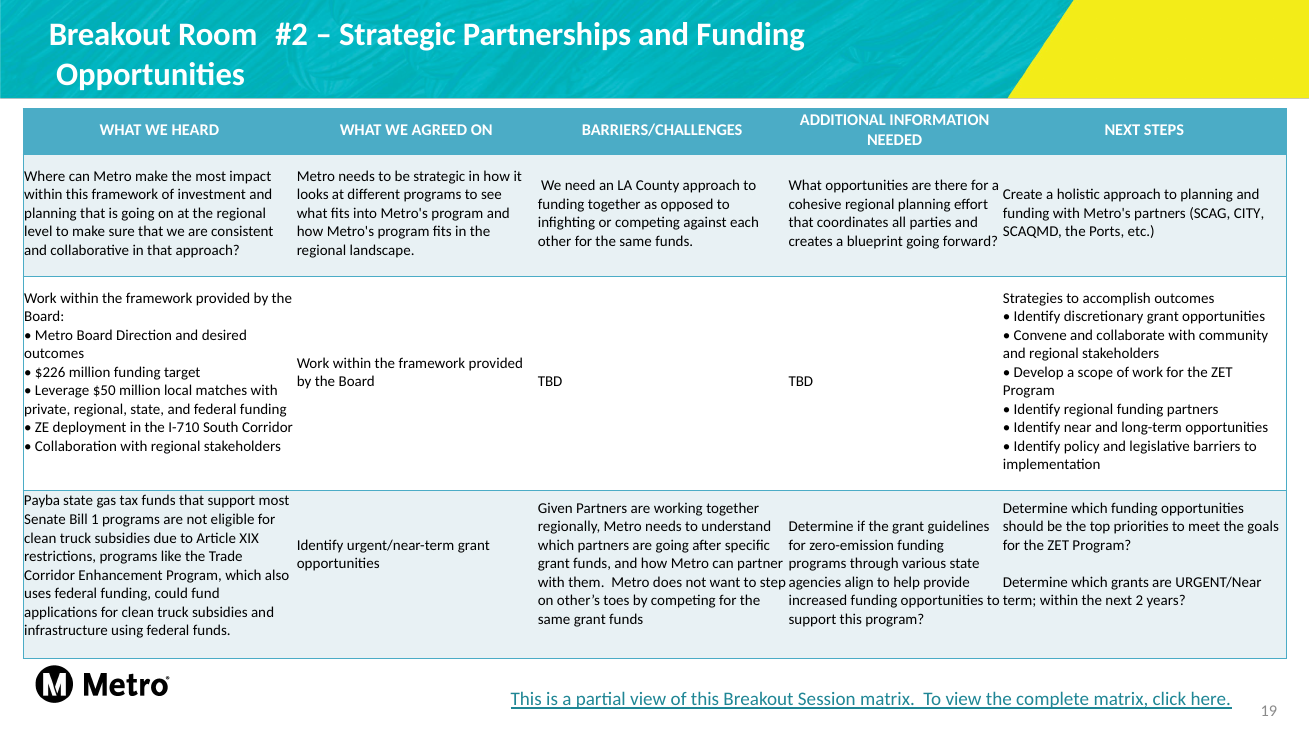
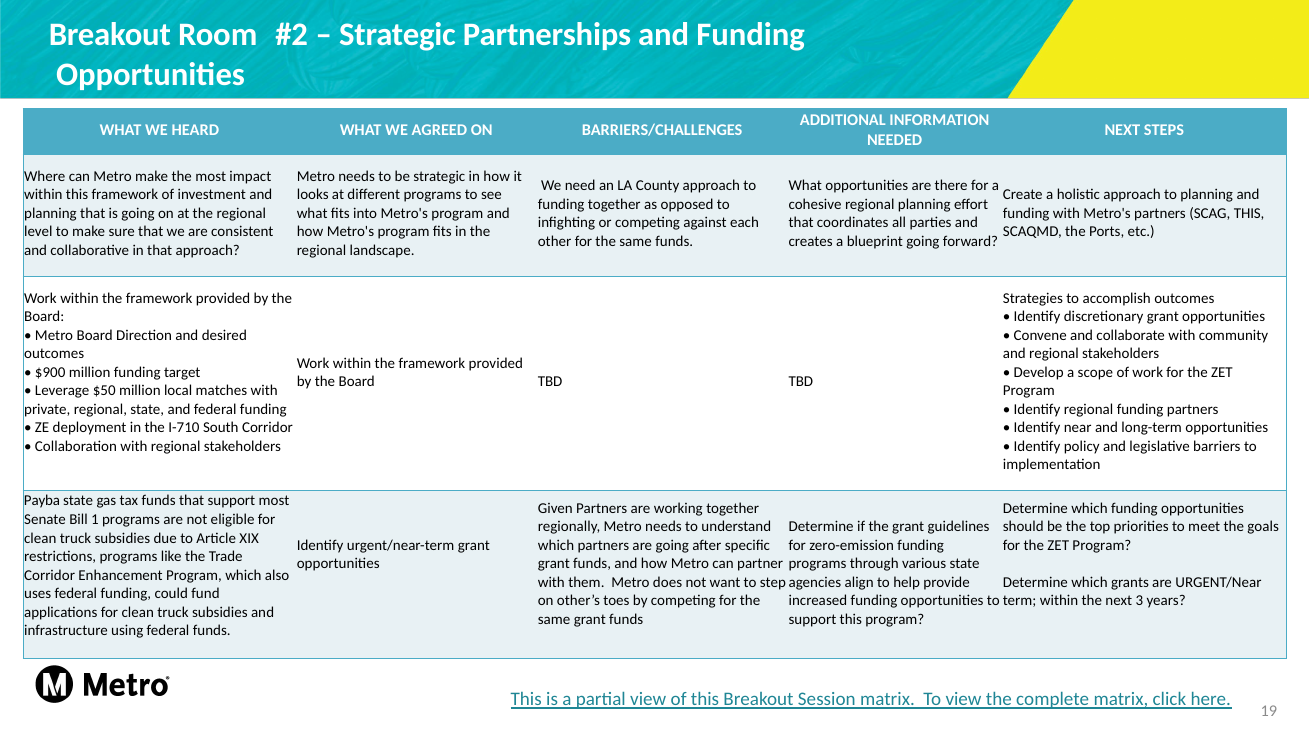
SCAG CITY: CITY -> THIS (1249, 213)
$226: $226 -> $900 (50, 372)
2: 2 -> 3 (1139, 600)
